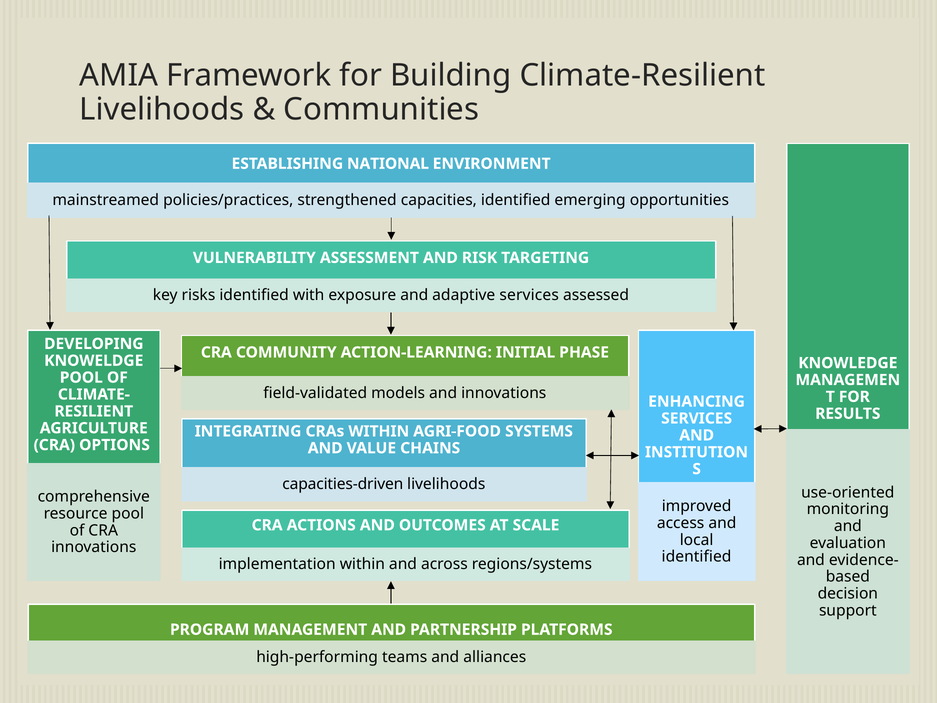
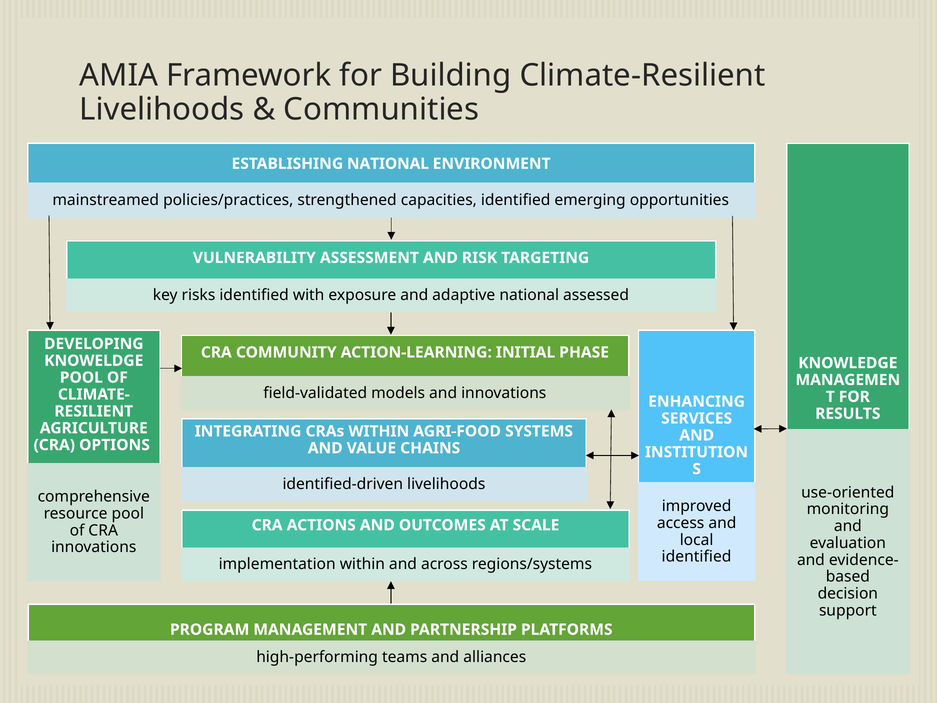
adaptive services: services -> national (529, 295)
capacities-driven: capacities-driven -> identified-driven (343, 484)
